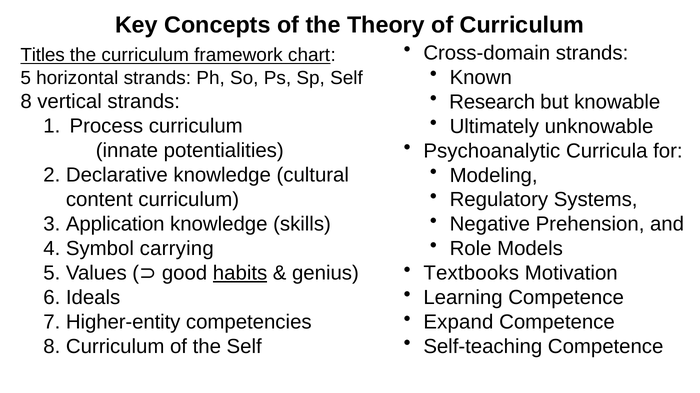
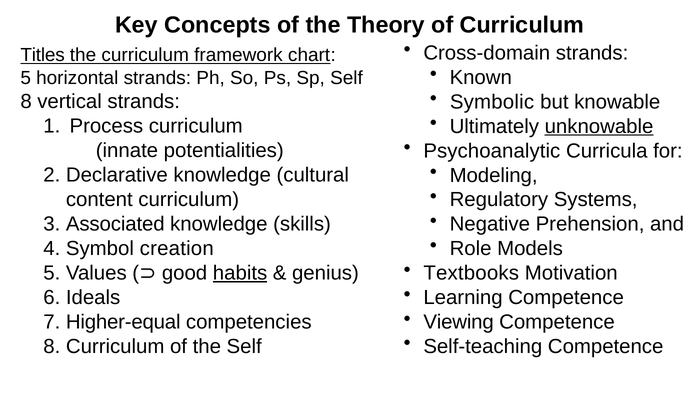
Research: Research -> Symbolic (492, 102)
unknowable underline: none -> present (599, 127)
Application: Application -> Associated (115, 224)
carrying: carrying -> creation (177, 249)
Expand: Expand -> Viewing (459, 323)
Higher-entity: Higher-entity -> Higher-equal (123, 322)
